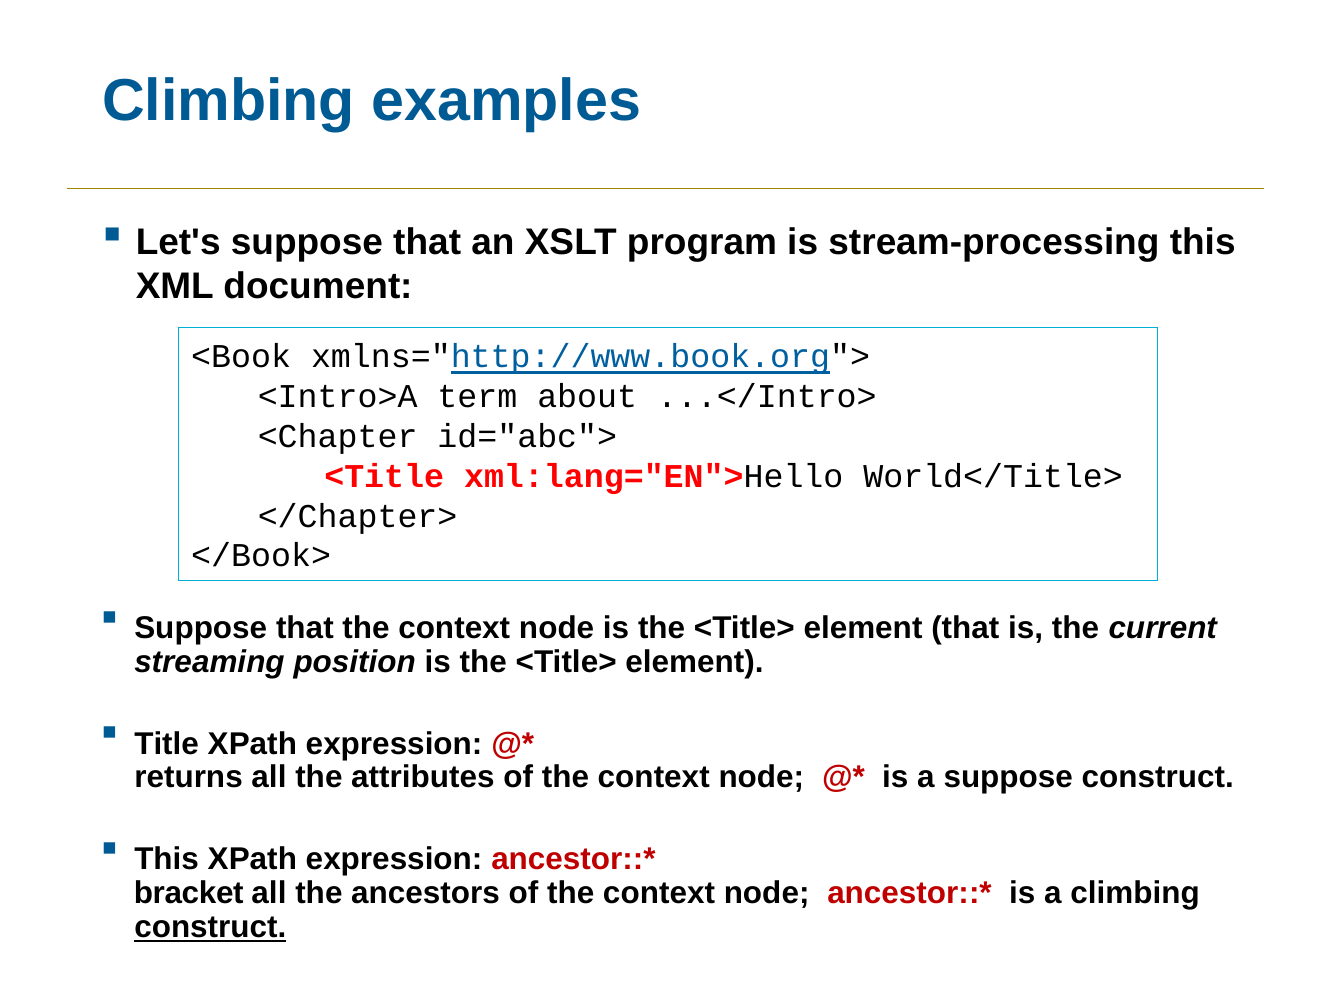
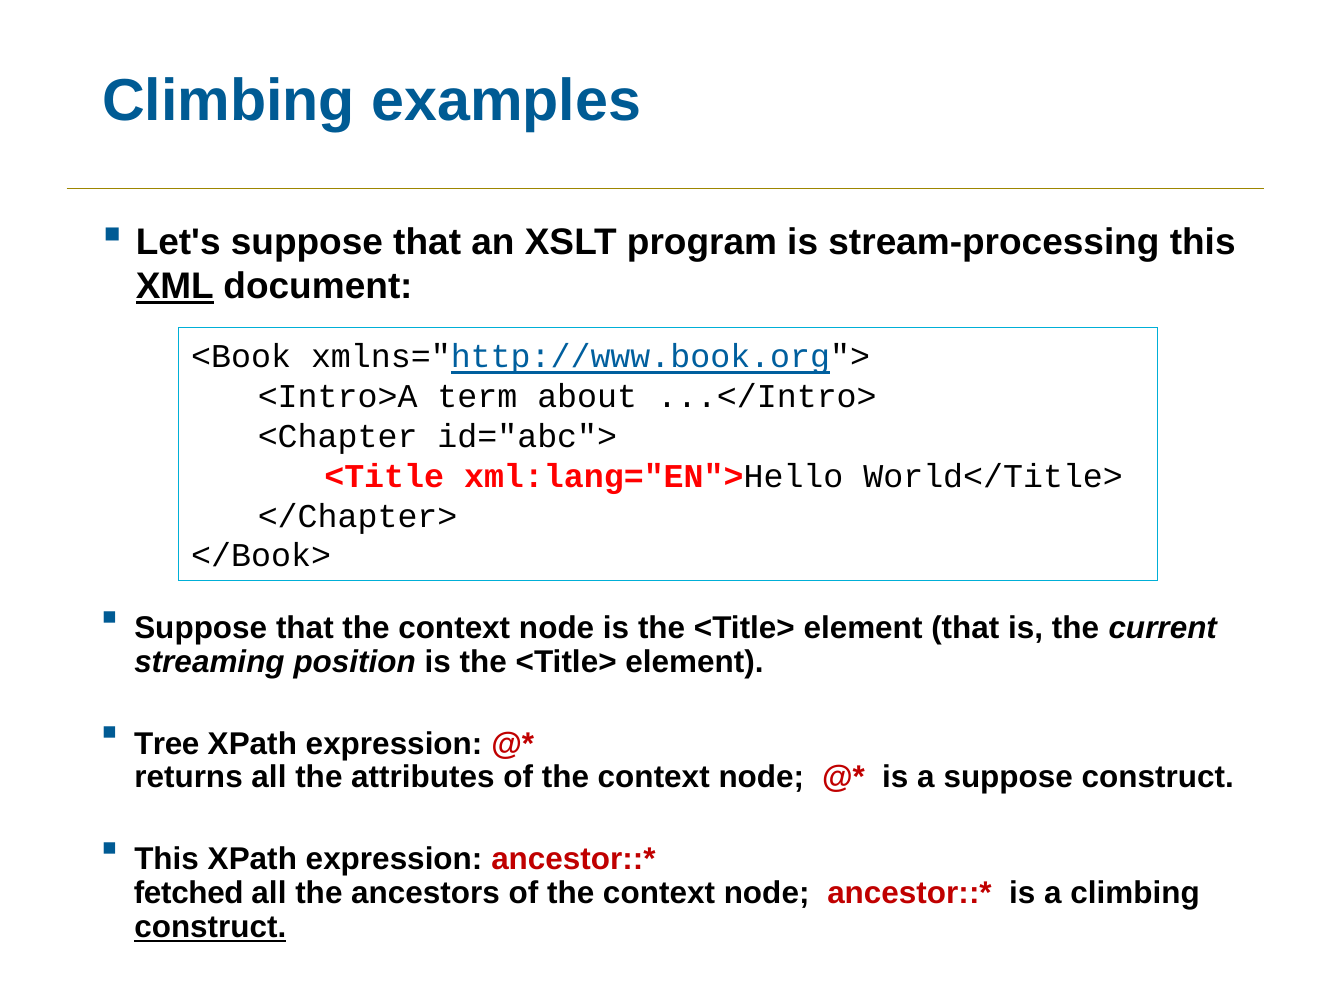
XML underline: none -> present (175, 287)
Title: Title -> Tree (167, 744)
bracket: bracket -> fetched (189, 893)
